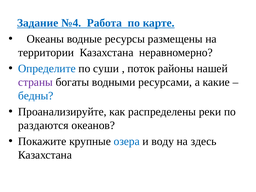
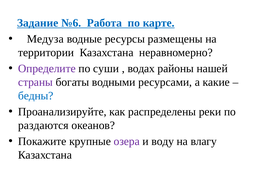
№4: №4 -> №6 (71, 23)
Океаны: Океаны -> Медуза (45, 39)
Определите colour: blue -> purple (47, 68)
поток: поток -> водах (141, 68)
озера colour: blue -> purple (127, 141)
здесь: здесь -> влагу (204, 141)
